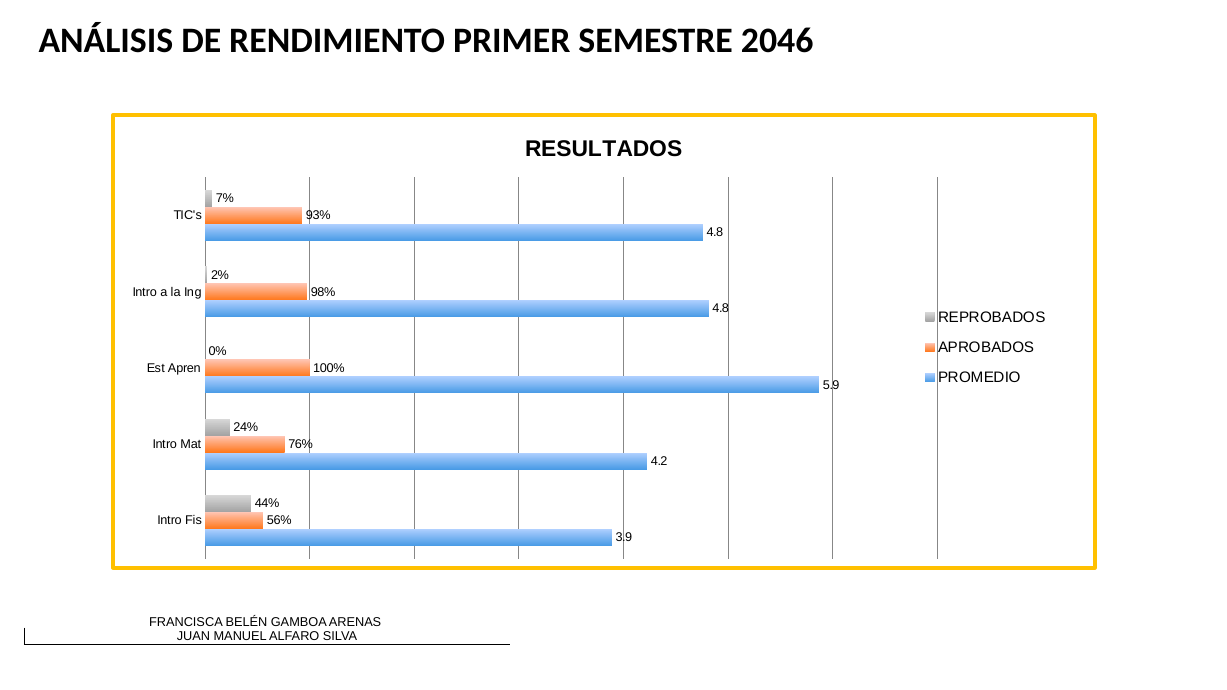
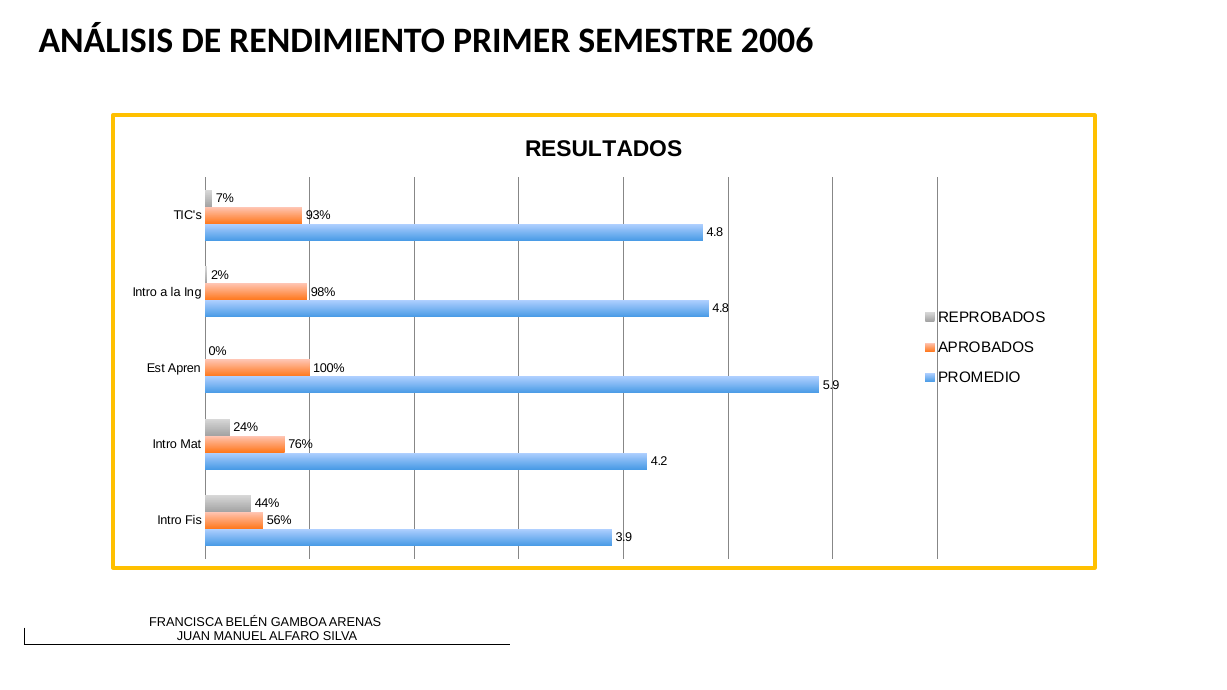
2046: 2046 -> 2006 (777, 40)
